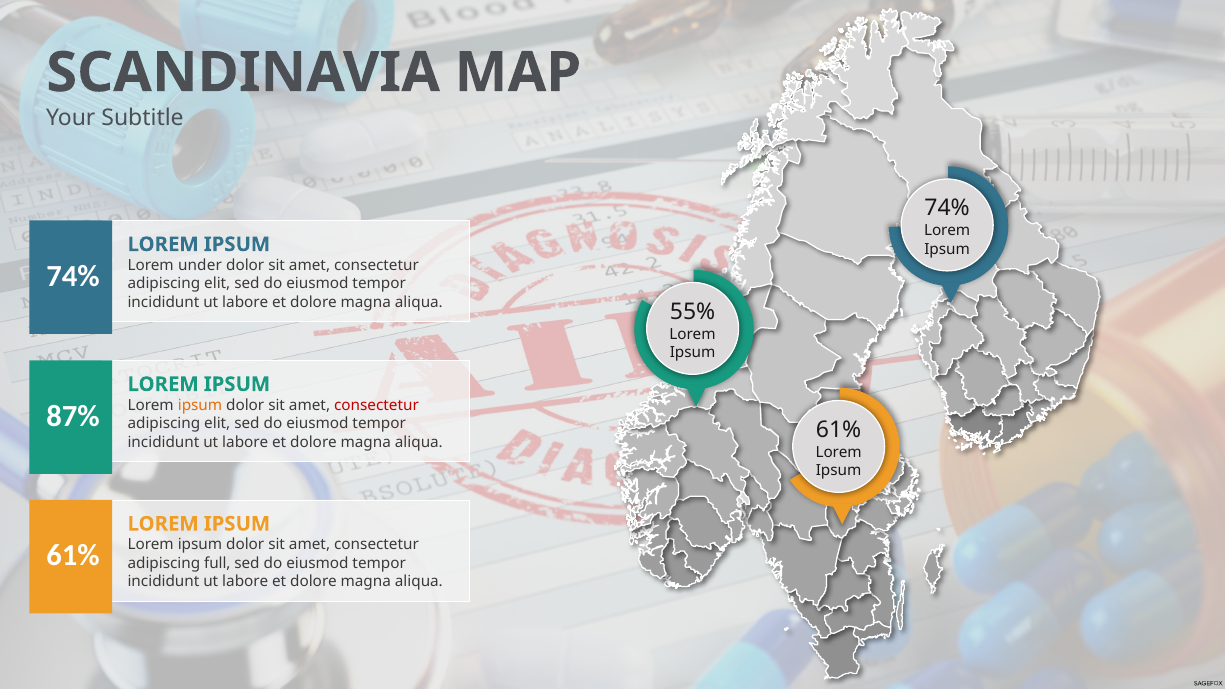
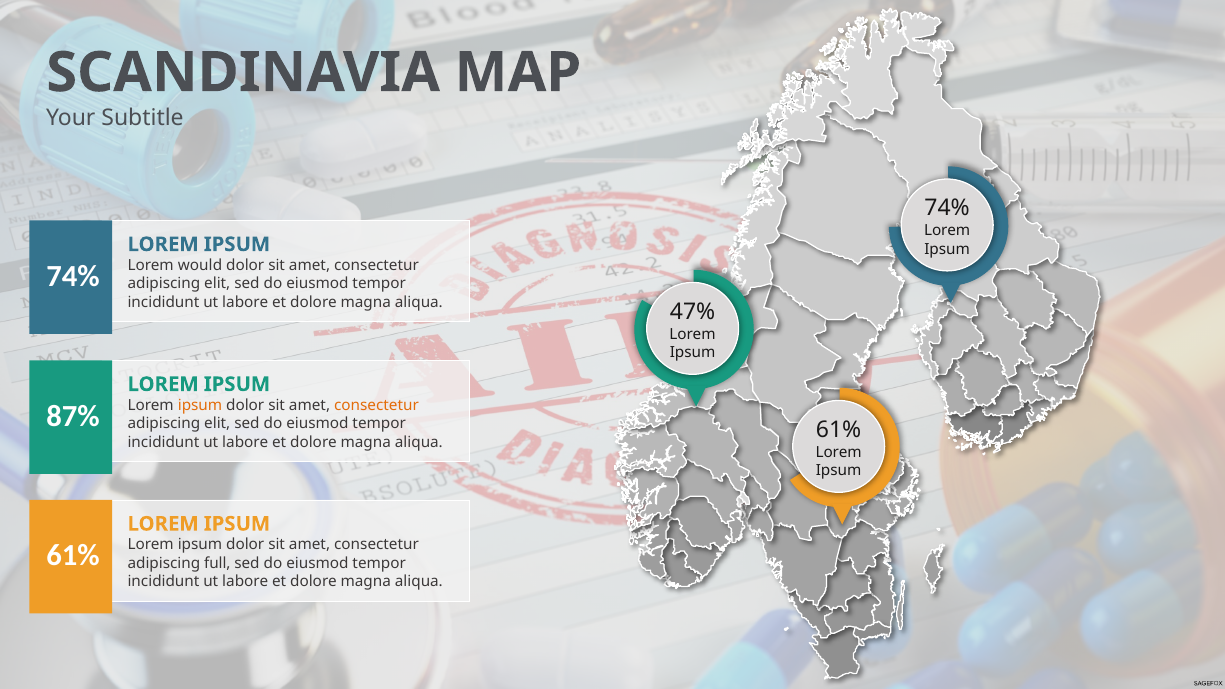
under: under -> would (200, 265)
55%: 55% -> 47% (693, 312)
consectetur colour: red -> orange (376, 405)
